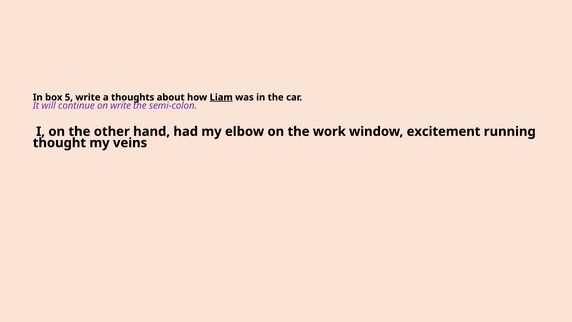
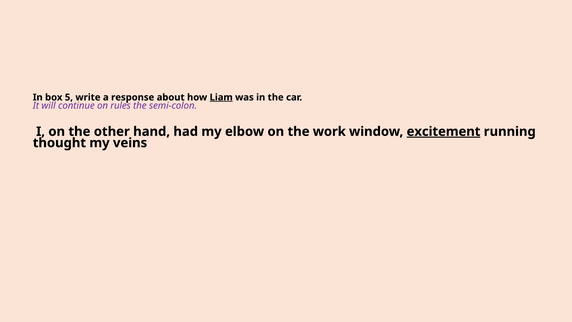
thoughts: thoughts -> response (133, 97)
on write: write -> rules (121, 105)
excitement underline: none -> present (444, 131)
